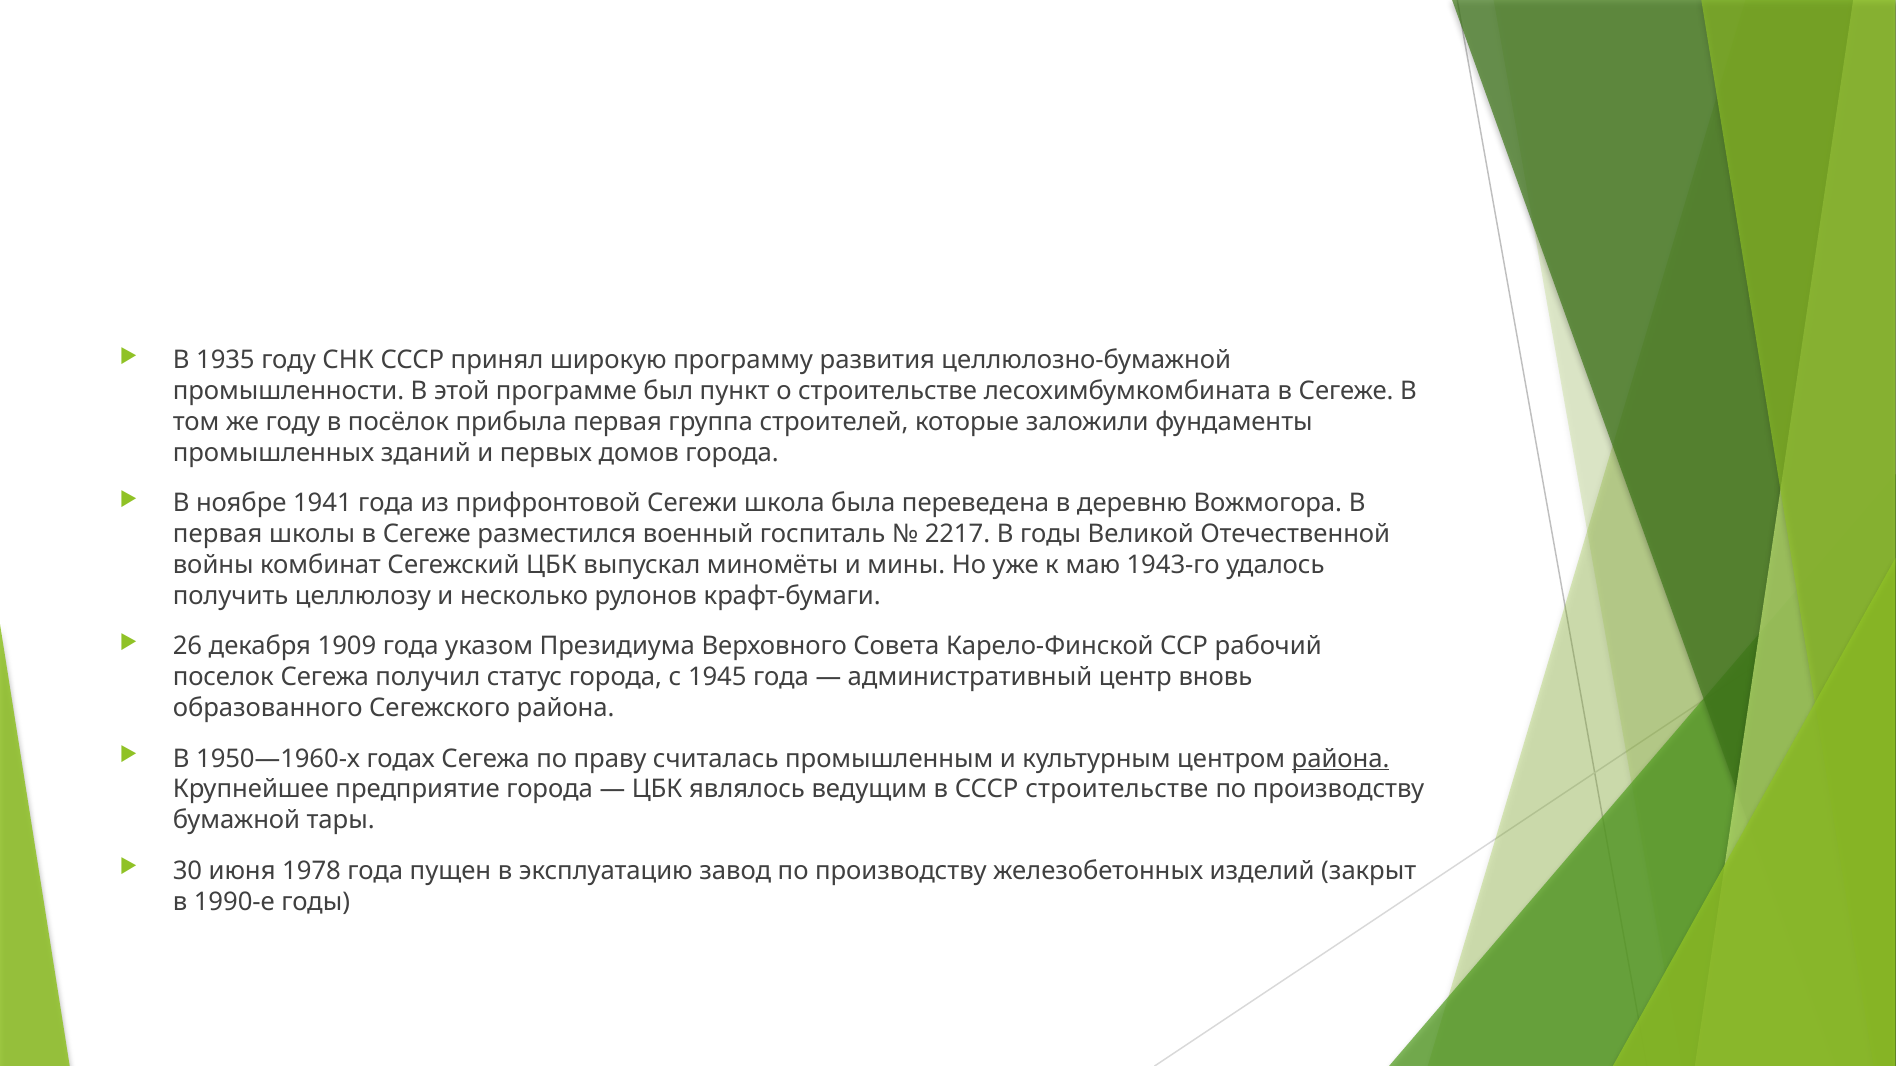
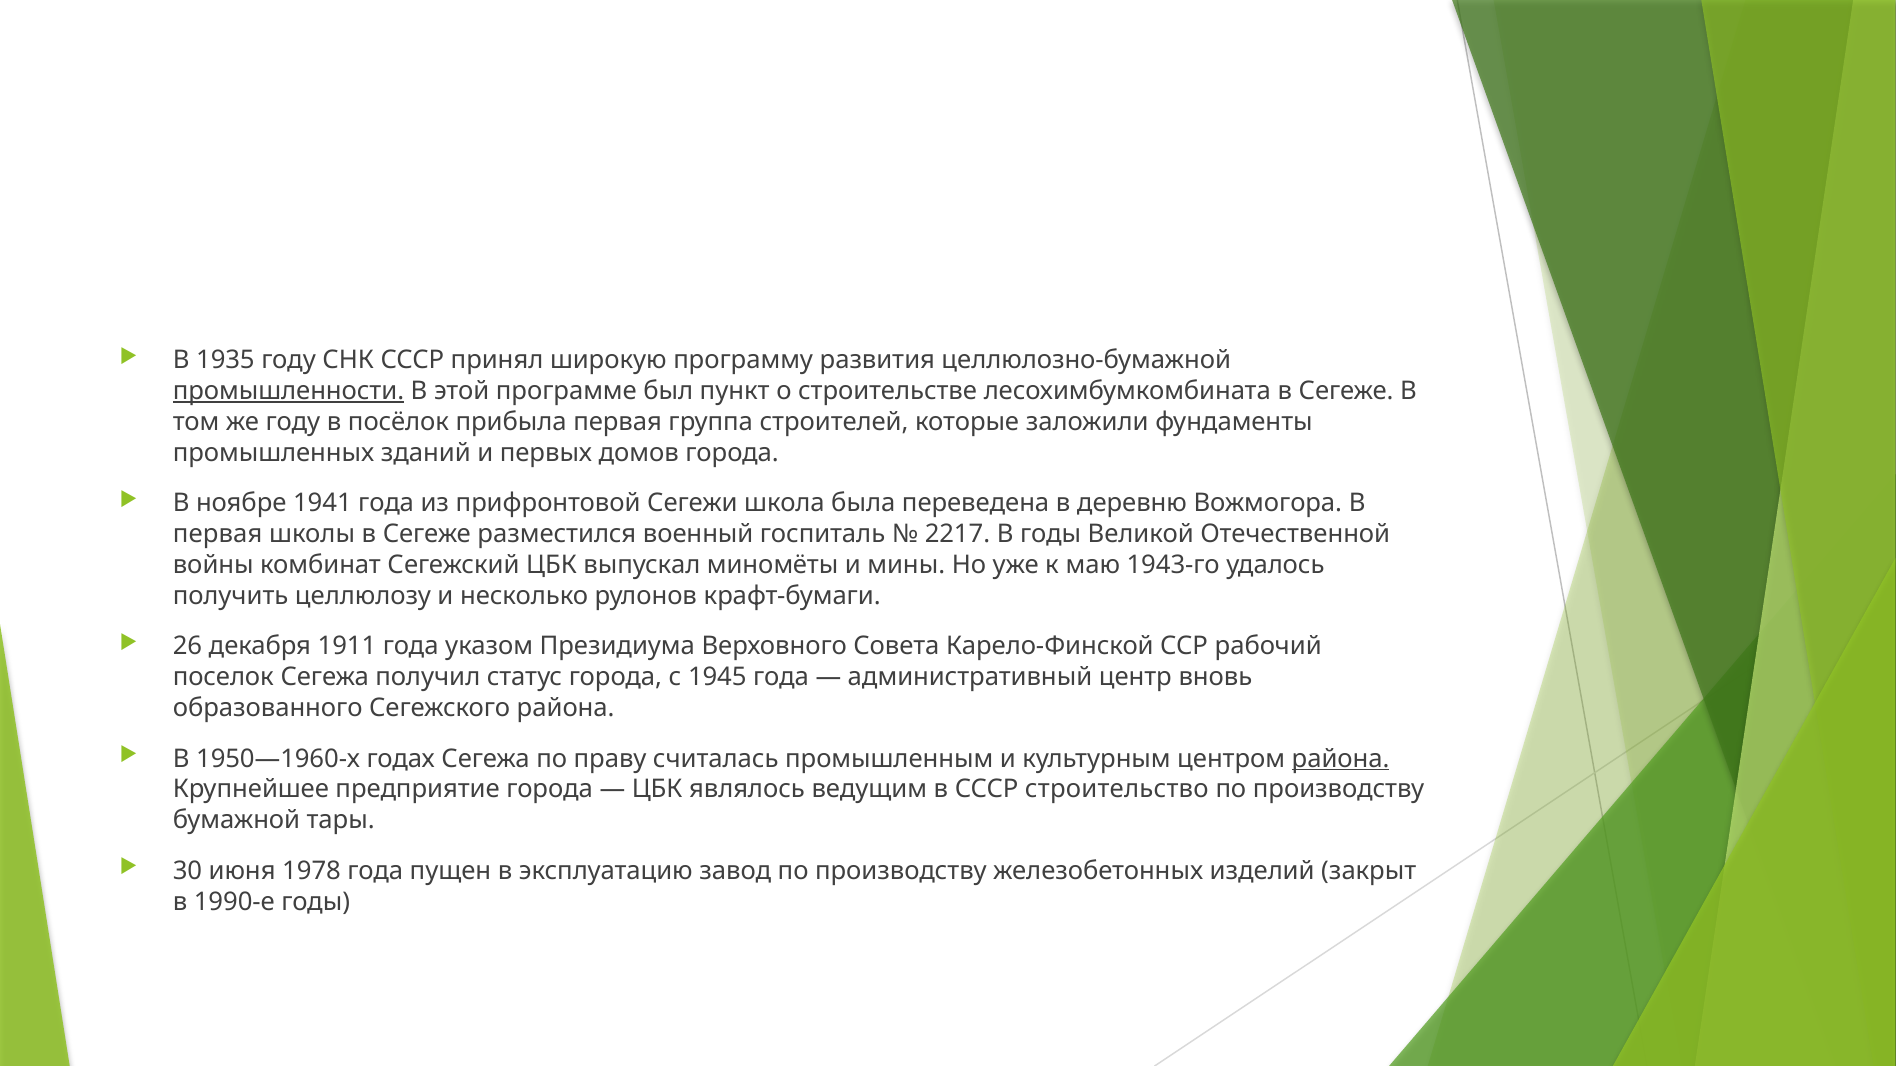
промышленности underline: none -> present (289, 391)
1909: 1909 -> 1911 (347, 647)
СССР строительстве: строительстве -> строительство (1117, 790)
